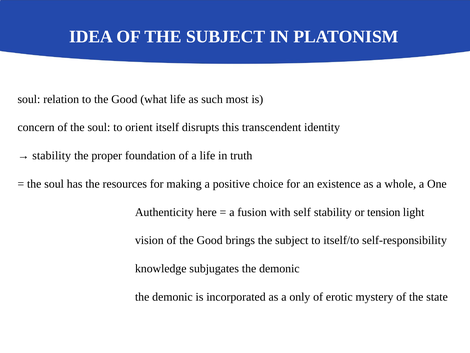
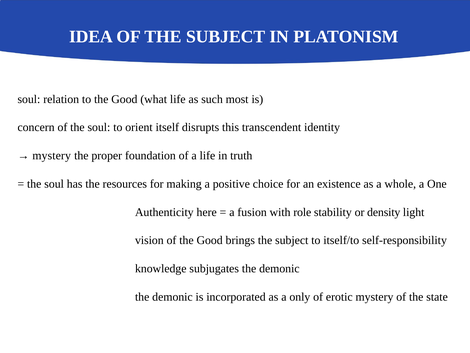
stability: stability -> mystery (52, 155)
self: self -> role (302, 212)
tension: tension -> density (384, 212)
